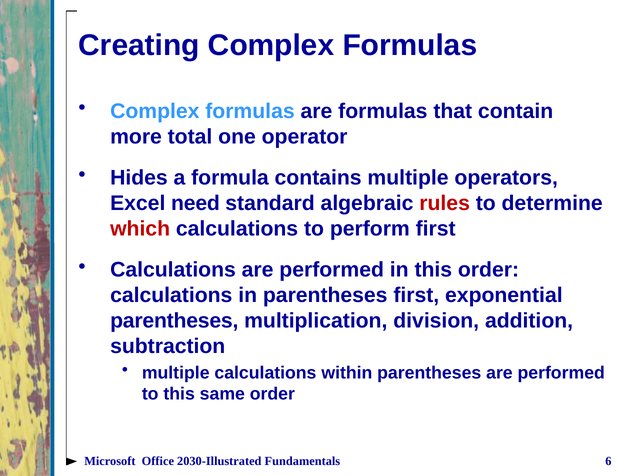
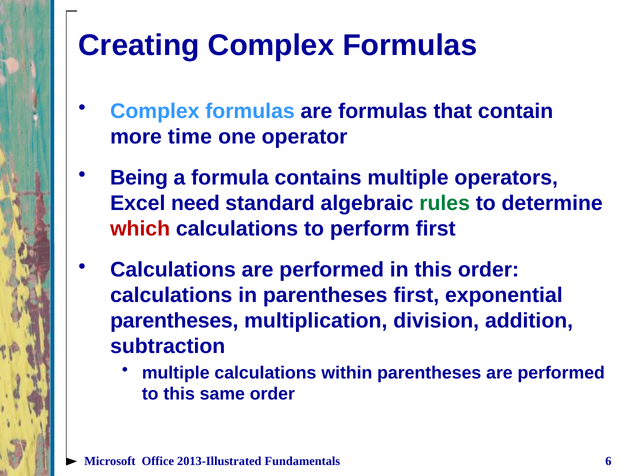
total: total -> time (190, 137)
Hides: Hides -> Being (139, 178)
rules colour: red -> green (445, 203)
2030-Illustrated: 2030-Illustrated -> 2013-Illustrated (219, 461)
